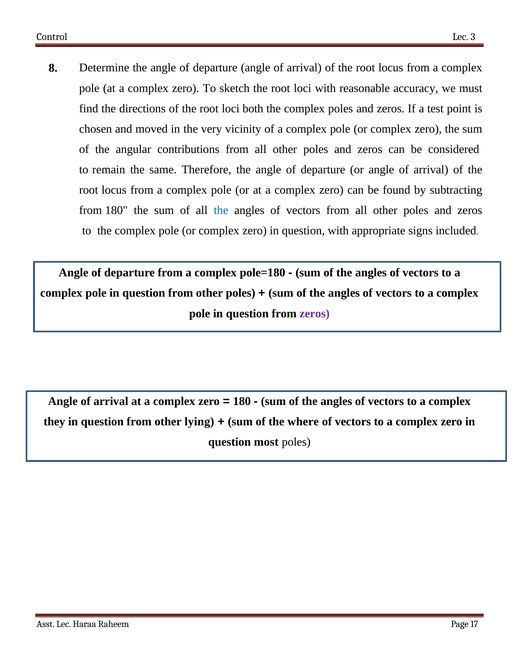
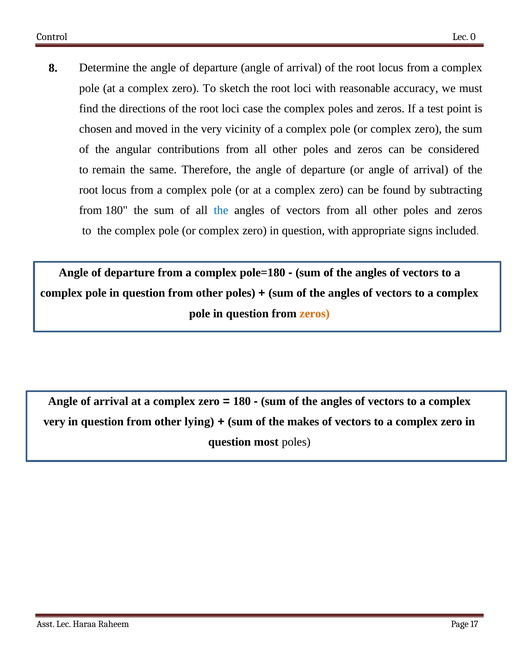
3: 3 -> 0 (473, 37)
both: both -> case (253, 109)
zeros colour: purple -> orange (315, 314)
they: they -> very (54, 422)
where: where -> makes (303, 422)
